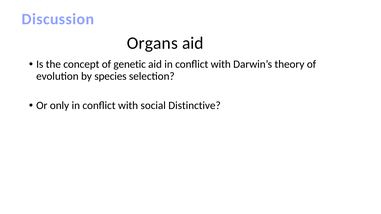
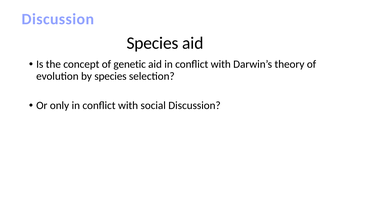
Organs: Organs -> Species (152, 43)
social Distinctive: Distinctive -> Discussion (194, 106)
